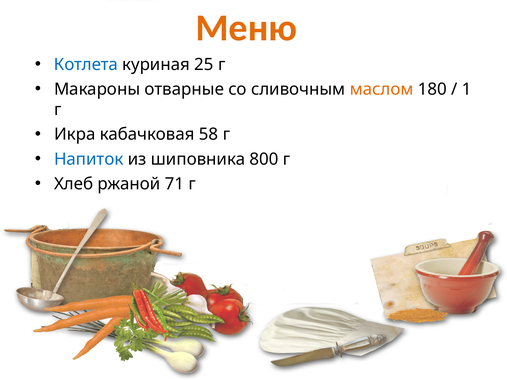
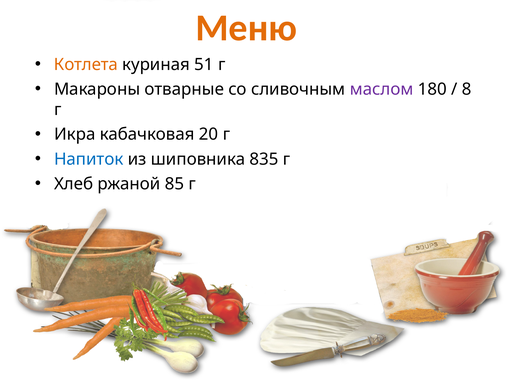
Котлета colour: blue -> orange (86, 65)
25: 25 -> 51 (204, 65)
маслом colour: orange -> purple (382, 89)
1: 1 -> 8 (467, 89)
58: 58 -> 20 (209, 134)
800: 800 -> 835 (264, 159)
71: 71 -> 85 (174, 184)
